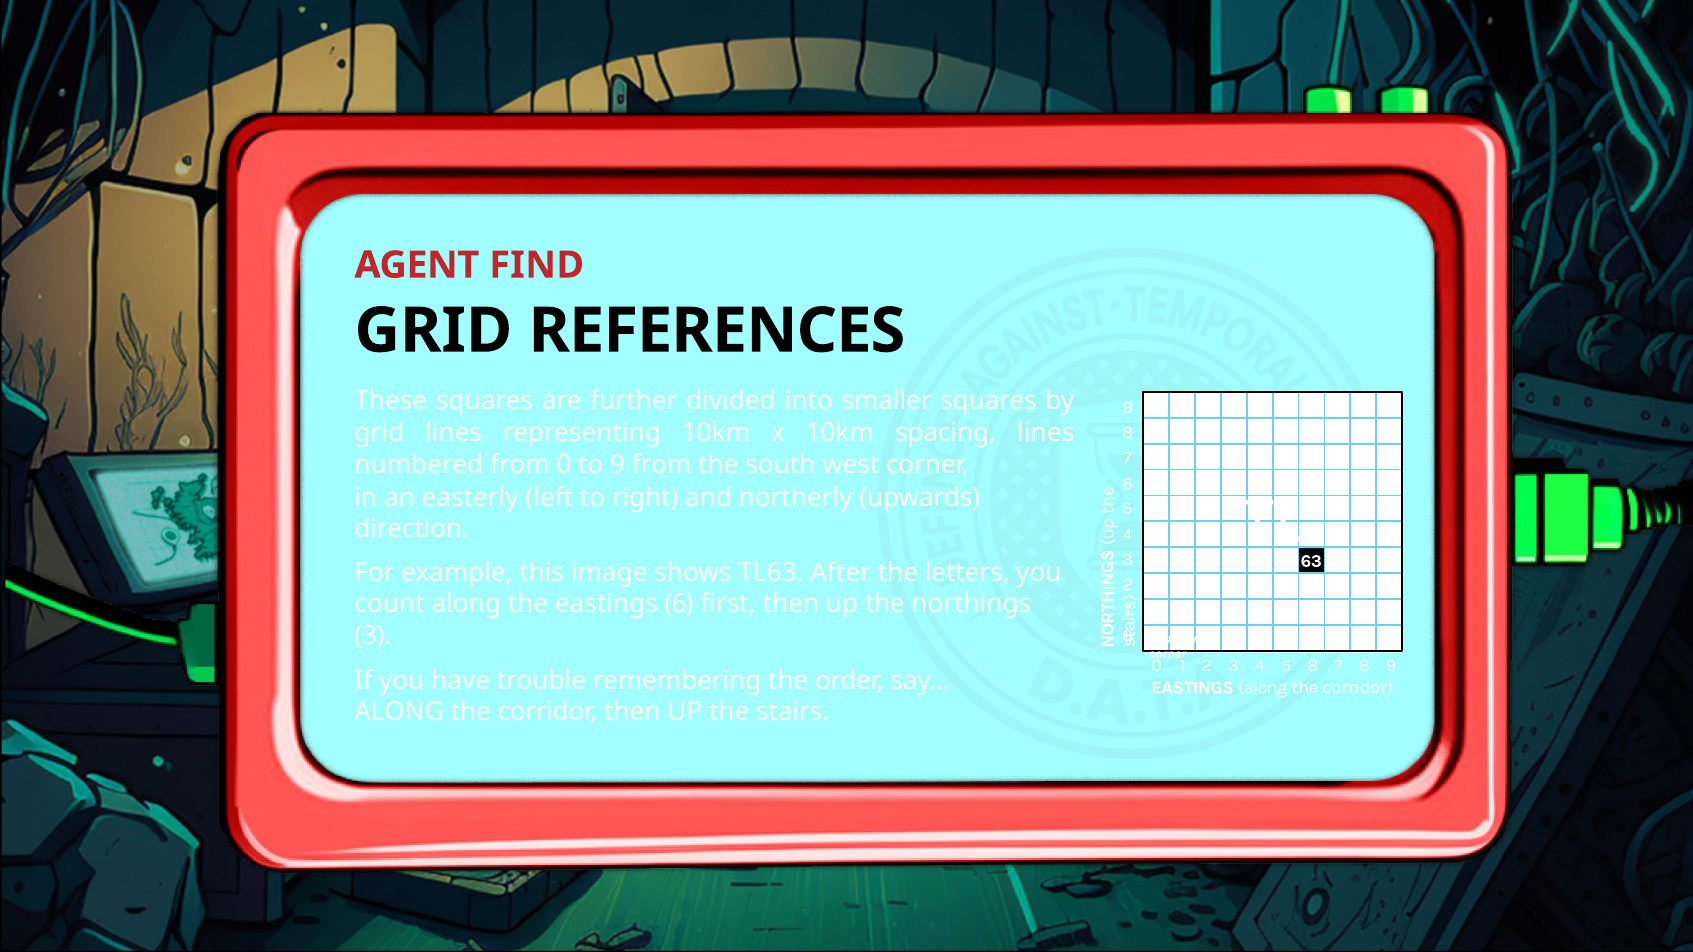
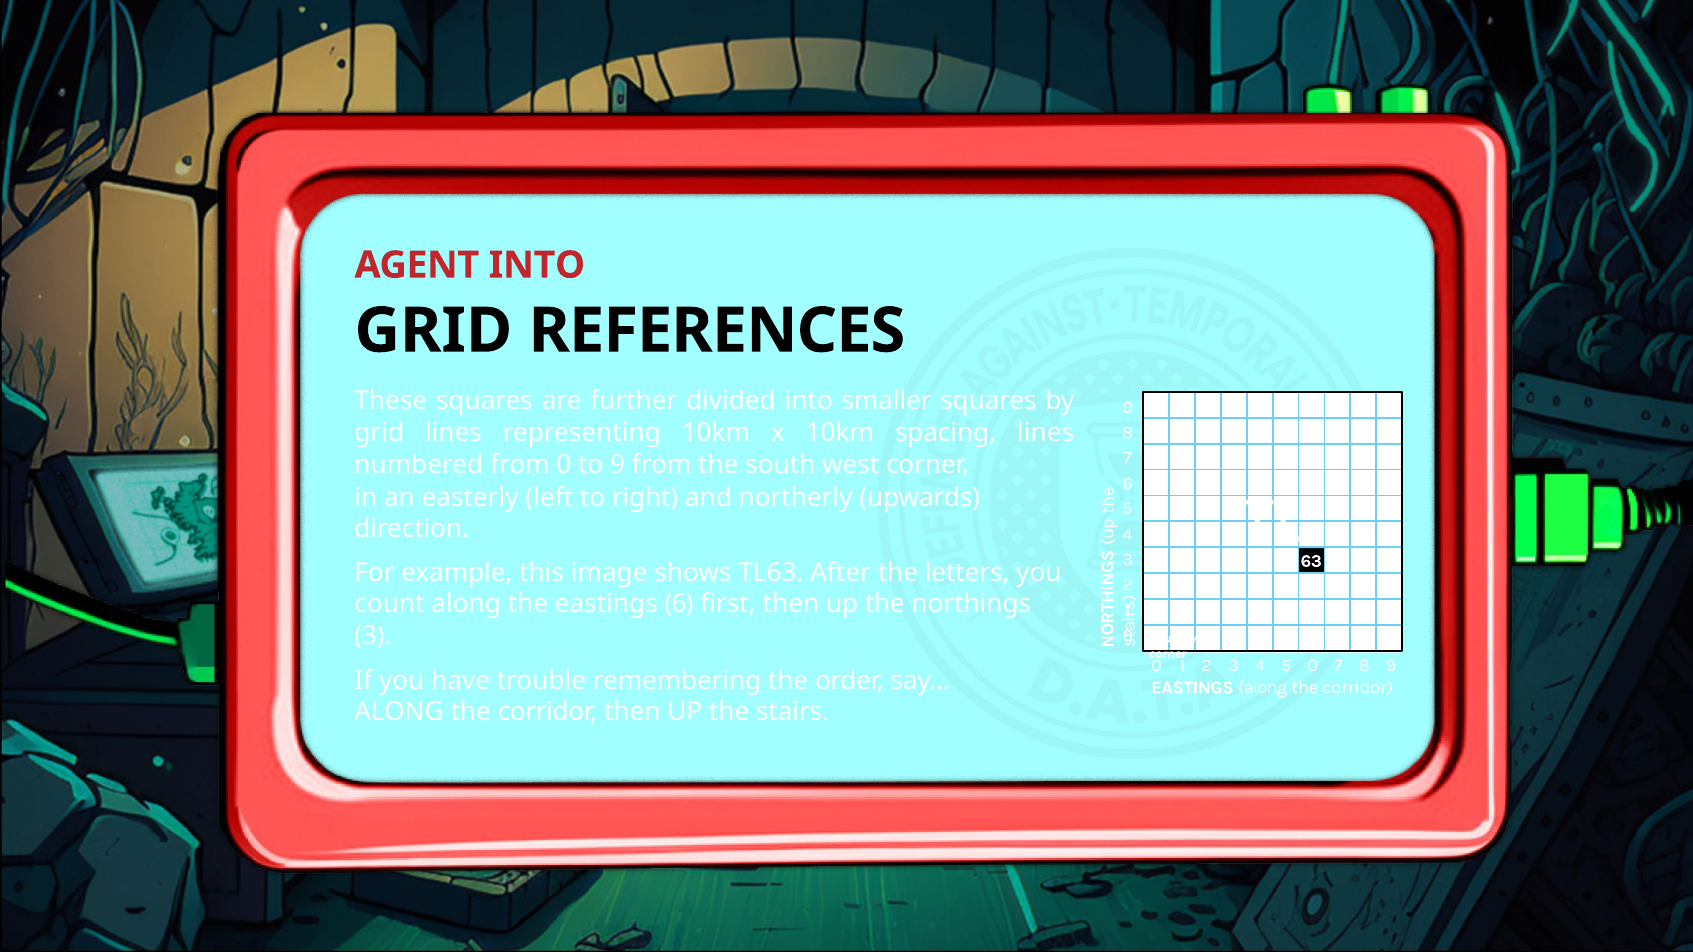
AGENT FIND: FIND -> INTO (537, 265)
5 8: 8 -> 0 (1313, 666)
